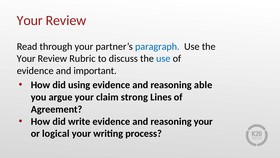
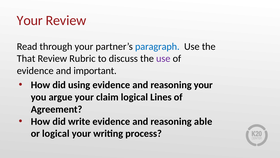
Your: Your -> That (26, 58)
use colour: blue -> purple (163, 58)
reasoning able: able -> your (203, 85)
claim strong: strong -> logical (134, 97)
reasoning your: your -> able (203, 121)
